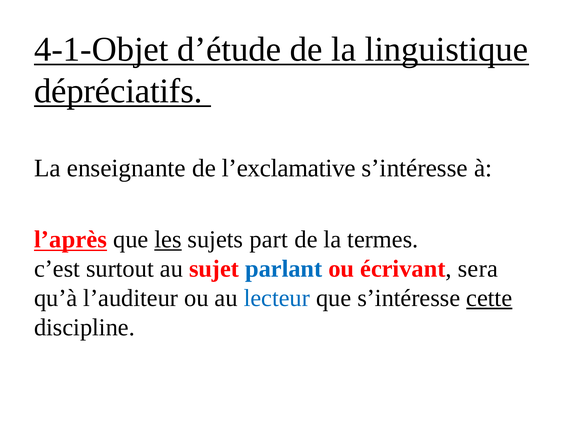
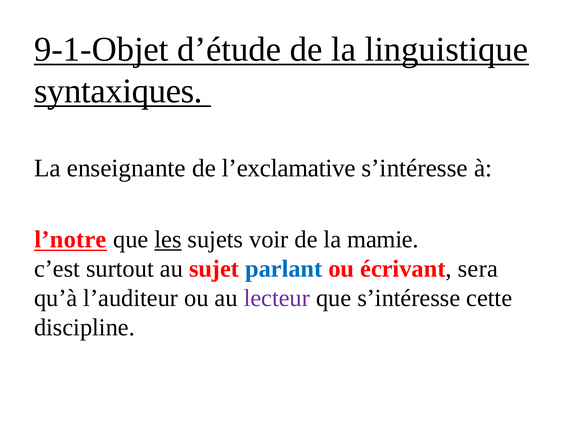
4-1-Objet: 4-1-Objet -> 9-1-Objet (101, 49)
dépréciatifs: dépréciatifs -> syntaxiques (118, 91)
l’après: l’après -> l’notre (70, 239)
part: part -> voir (269, 239)
termes: termes -> mamie (383, 239)
lecteur colour: blue -> purple (277, 298)
cette underline: present -> none (489, 298)
